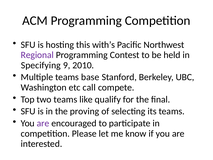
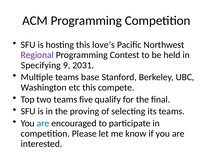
with’s: with’s -> love’s (104, 45)
2010: 2010 -> 2031 (83, 65)
etc call: call -> this (89, 87)
like: like -> five (86, 99)
are colour: purple -> blue (43, 123)
